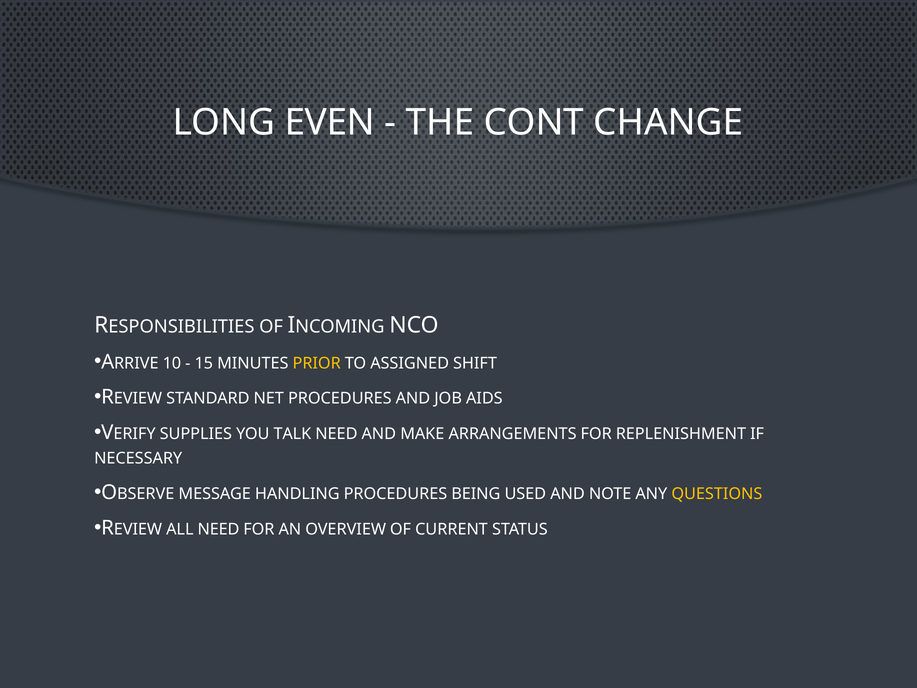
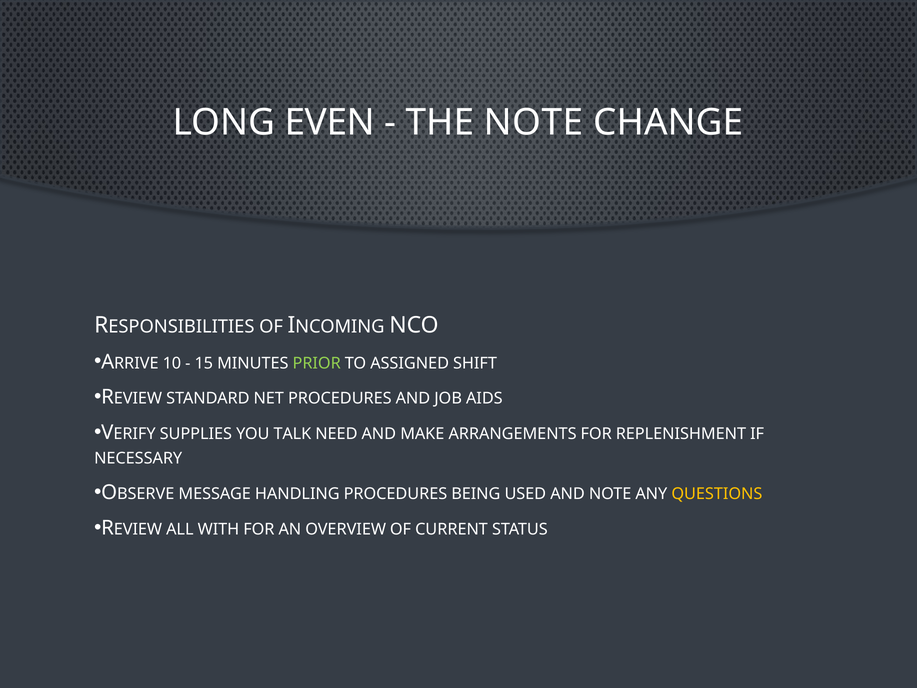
THE CONT: CONT -> NOTE (534, 123)
PRIOR colour: yellow -> light green (317, 363)
ALL NEED: NEED -> WITH (218, 529)
